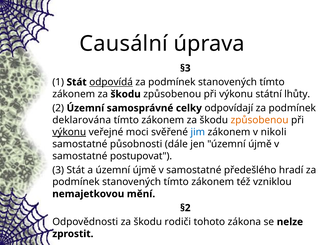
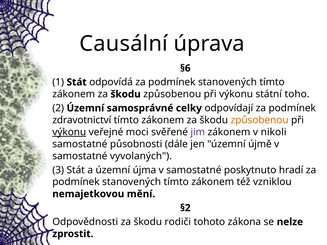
§3: §3 -> §6 (185, 68)
odpovídá underline: present -> none (111, 82)
lhůty: lhůty -> toho (297, 94)
deklarována: deklarována -> zdravotnictví (82, 120)
jim colour: blue -> purple (198, 132)
postupovat: postupovat -> vyvolaných (141, 156)
a územní újmě: újmě -> újma (144, 170)
předešlého: předešlého -> poskytnuto (250, 170)
